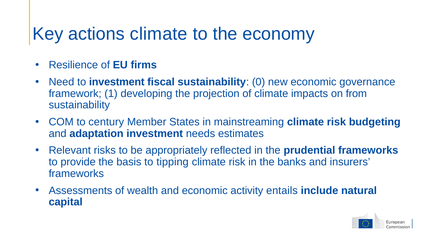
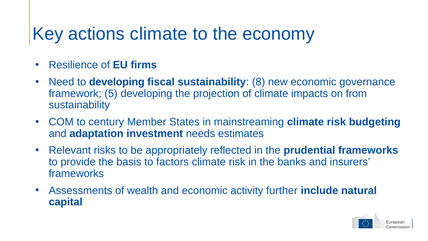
to investment: investment -> developing (117, 82)
0: 0 -> 8 (259, 82)
1: 1 -> 5 (111, 93)
tipping: tipping -> factors (173, 162)
entails: entails -> further (282, 190)
